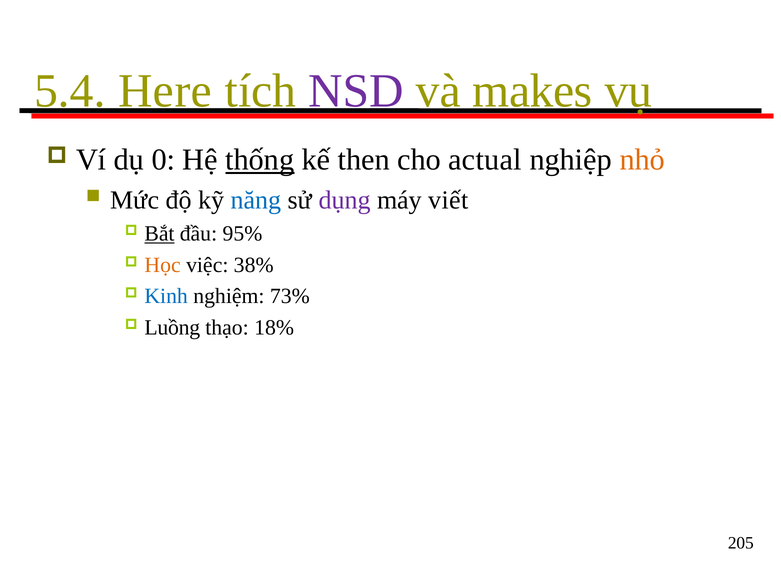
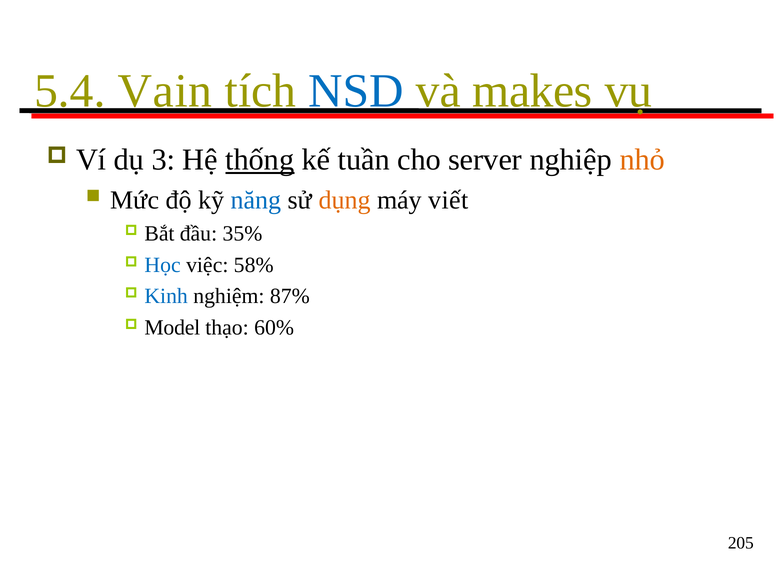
Here: Here -> Vain (165, 91)
NSD colour: purple -> blue (356, 91)
0: 0 -> 3 (163, 160)
then: then -> tuần (364, 160)
actual: actual -> server (485, 160)
dụng colour: purple -> orange (345, 200)
Bắt underline: present -> none (159, 234)
95%: 95% -> 35% (242, 234)
Học colour: orange -> blue (163, 265)
38%: 38% -> 58% (254, 265)
73%: 73% -> 87% (290, 296)
Luồng: Luồng -> Model (172, 327)
18%: 18% -> 60% (274, 327)
